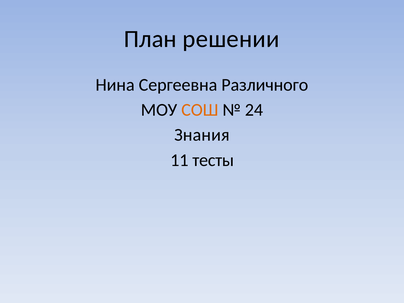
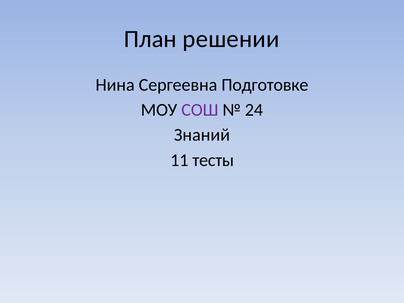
Различного: Различного -> Подготовке (265, 85)
СОШ colour: orange -> purple (200, 110)
Знания: Знания -> Знаний (202, 135)
